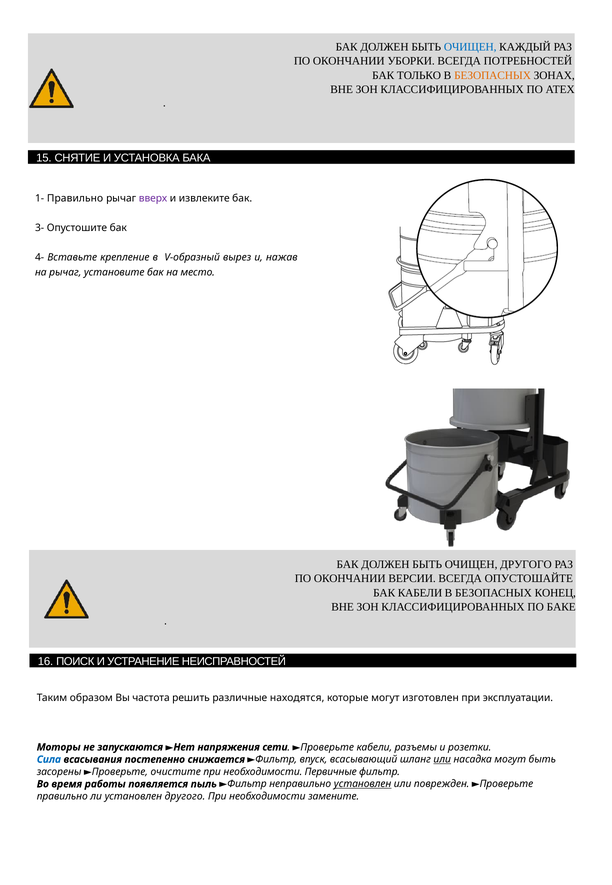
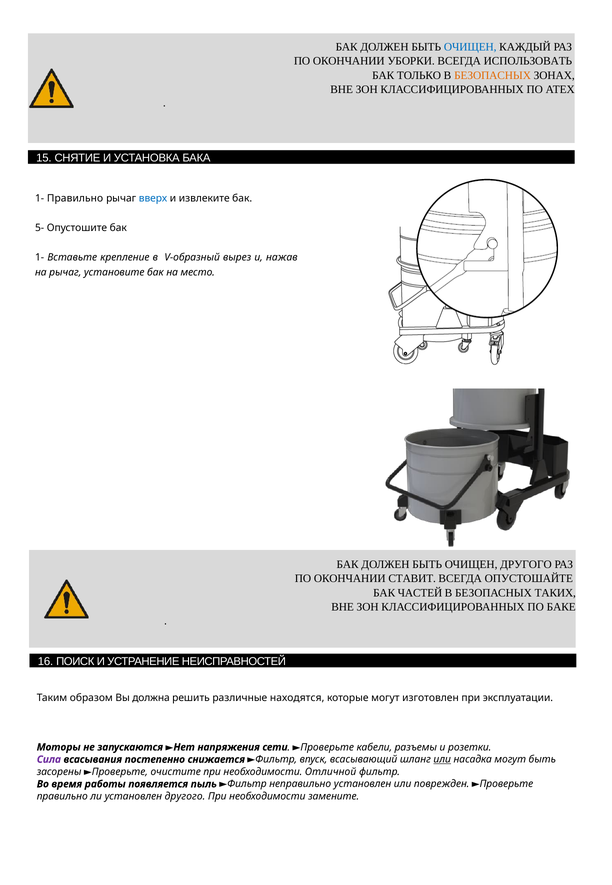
ПОТРЕБНОСТЕЙ: ПОТРЕБНОСТЕЙ -> ИСПОЛЬЗОВАТЬ (528, 61)
вверх colour: purple -> blue (153, 198)
3-: 3- -> 5- (40, 228)
4-: 4- -> 1- (40, 257)
ВЕРСИИ: ВЕРСИИ -> СТАВИТ (412, 578)
БАК КАБЕЛИ: КАБЕЛИ -> ЧАСТЕЙ (420, 592)
КОНЕЦ: КОНЕЦ -> ТАКИХ (555, 592)
частота: частота -> должна (151, 697)
Сила colour: blue -> purple (49, 759)
Первичные: Первичные -> Отличной (331, 771)
установлен underline: present -> none (363, 783)
